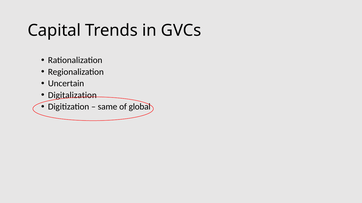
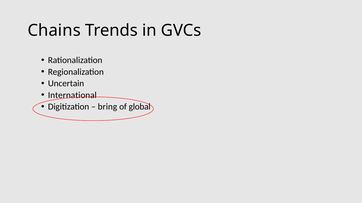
Capital: Capital -> Chains (54, 30)
Digitalization: Digitalization -> International (72, 95)
same: same -> bring (107, 107)
